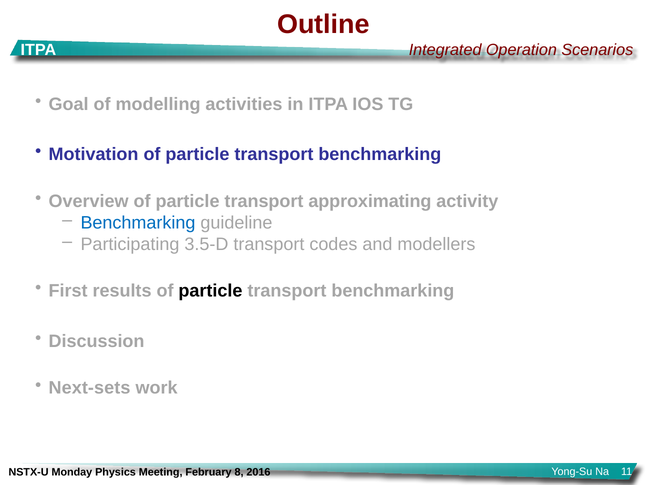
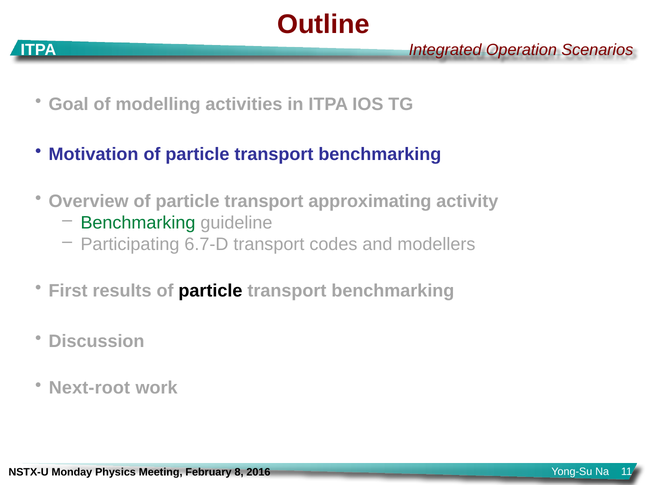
Benchmarking colour: blue -> green (138, 223)
3.5-D: 3.5-D -> 6.7-D (206, 244)
Next-sets: Next-sets -> Next-root (89, 388)
